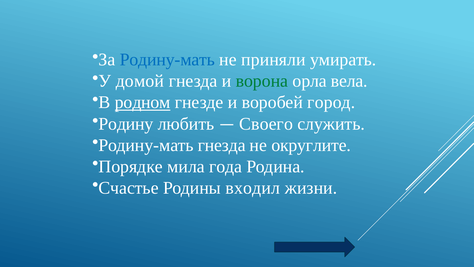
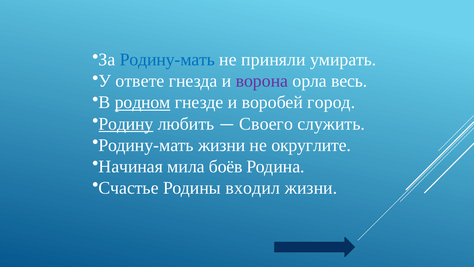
домой: домой -> ответе (140, 81)
ворона colour: green -> purple (262, 81)
вела: вела -> весь (349, 81)
Родину underline: none -> present (126, 124)
Родину-мать гнезда: гнезда -> жизни (222, 145)
Порядке: Порядке -> Начиная (131, 166)
года: года -> боëв (226, 166)
